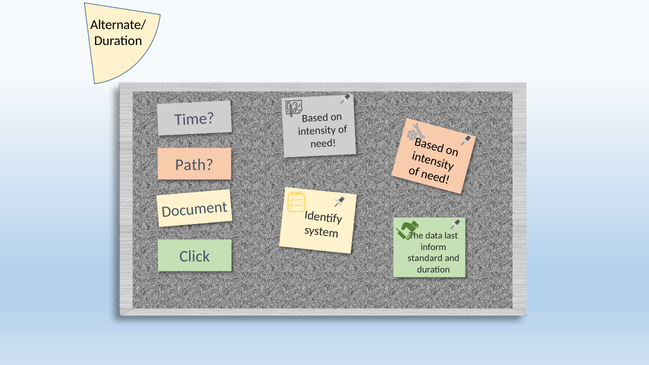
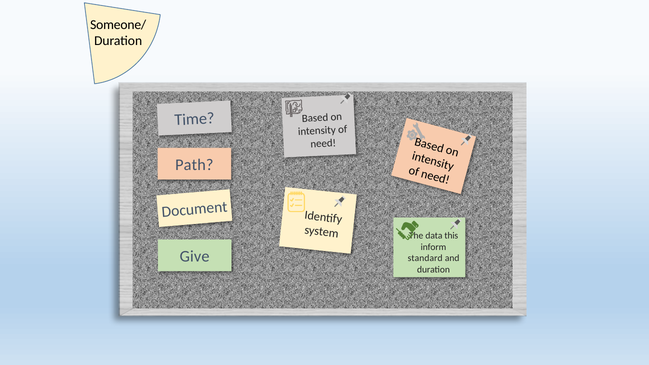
Alternate/: Alternate/ -> Someone/ (118, 25)
last: last -> this (451, 236)
Click: Click -> Give (195, 256)
